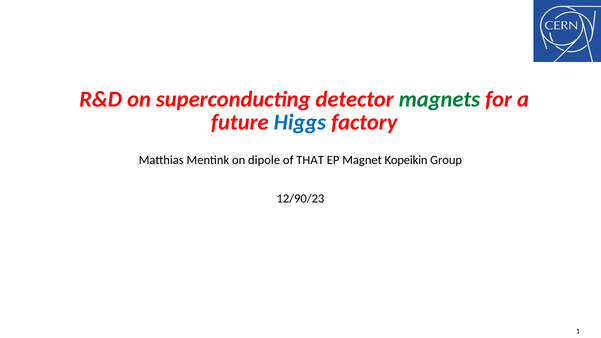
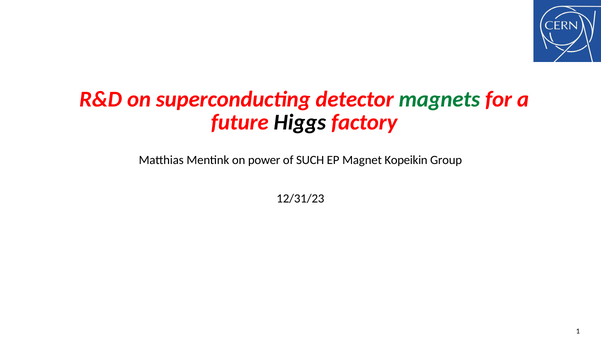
Higgs colour: blue -> black (300, 123)
dipole: dipole -> power (264, 160)
THAT: THAT -> SUCH (310, 160)
12/90/23: 12/90/23 -> 12/31/23 (300, 198)
